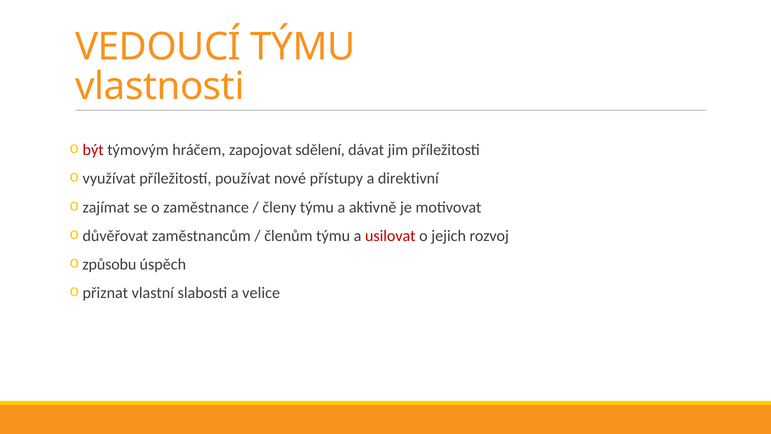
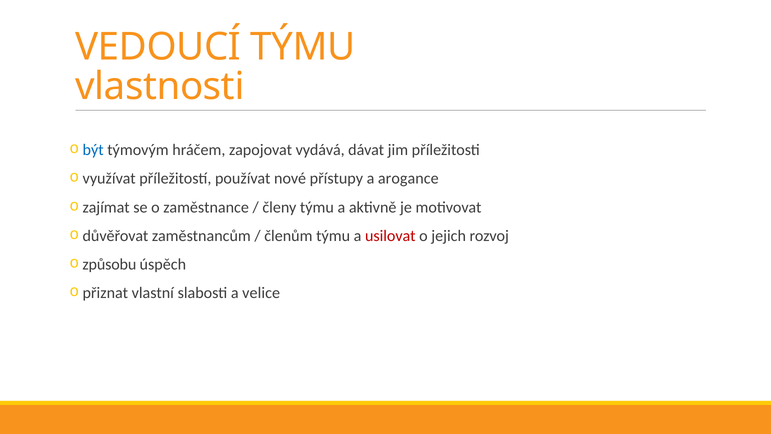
být colour: red -> blue (93, 150)
sdělení: sdělení -> vydává (320, 150)
direktivní: direktivní -> arogance (408, 178)
